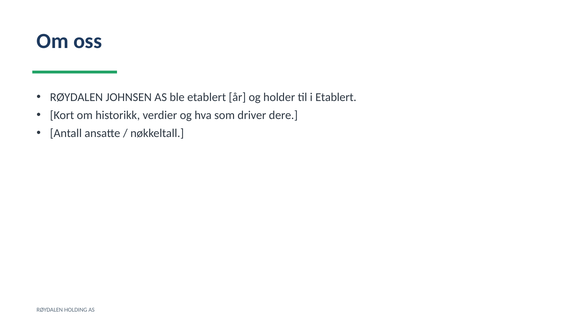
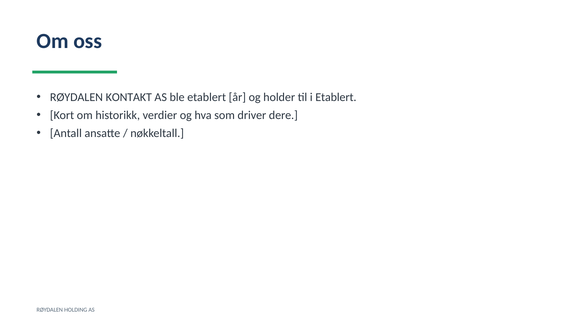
JOHNSEN: JOHNSEN -> KONTAKT (129, 97)
